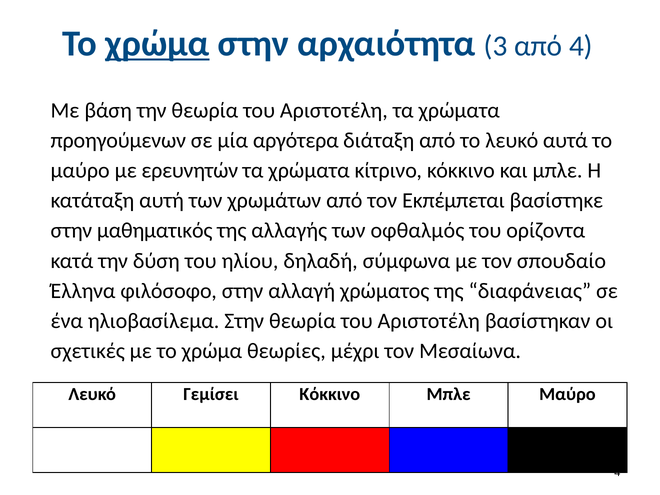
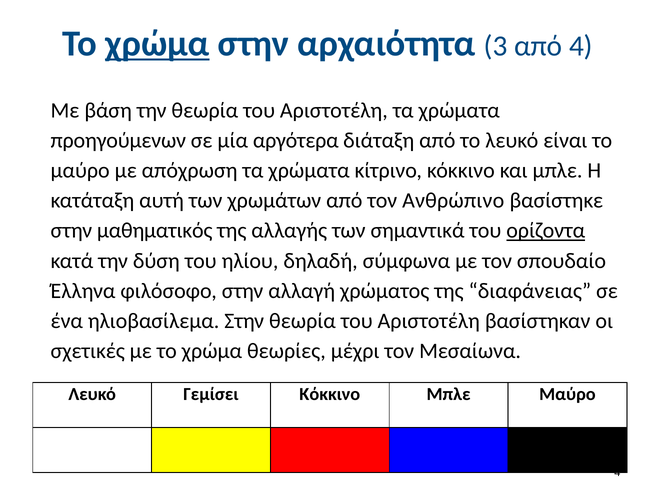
αυτά: αυτά -> είναι (565, 140)
ερευνητών: ερευνητών -> απόχρωση (190, 171)
Εκπέμπεται: Εκπέμπεται -> Ανθρώπινο (453, 201)
οφθαλμός: οφθαλμός -> σημαντικά (418, 231)
ορίζοντα underline: none -> present (546, 231)
